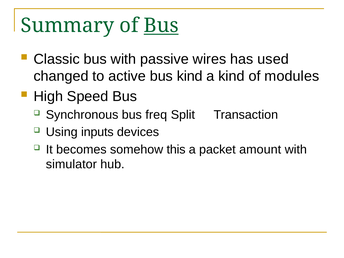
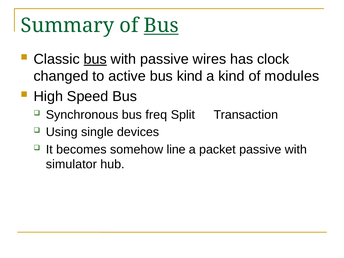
bus underline: none -> present (95, 59)
used: used -> clock (273, 59)
inputs: inputs -> single (97, 132)
this: this -> line (176, 149)
packet amount: amount -> passive (260, 149)
